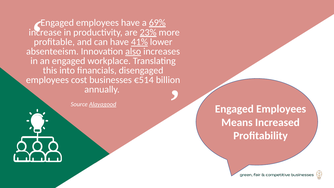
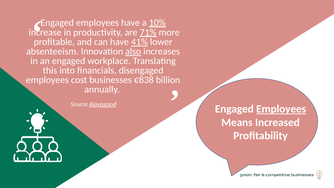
69%: 69% -> 10% (157, 23)
23%: 23% -> 71% (148, 32)
€514: €514 -> €838 (144, 80)
Employees underline: none -> present (281, 109)
